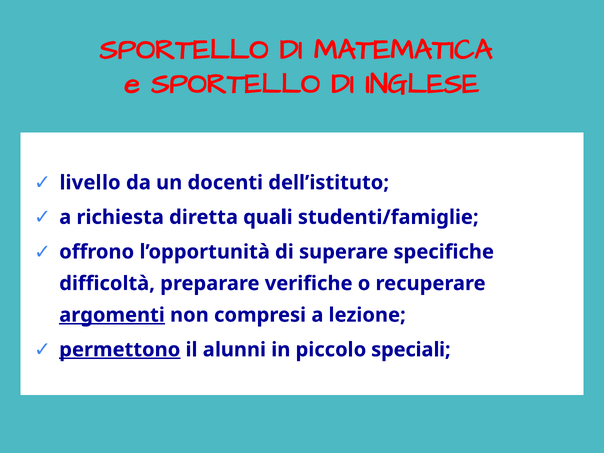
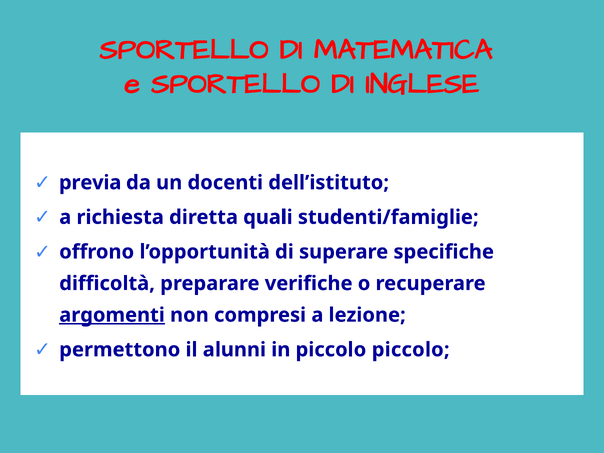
livello: livello -> previa (90, 183)
permettono underline: present -> none (120, 350)
piccolo speciali: speciali -> piccolo (411, 350)
